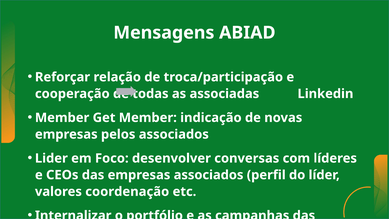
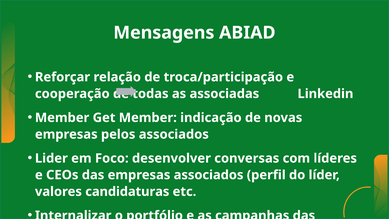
valores coordenação: coordenação -> candidaturas (127, 191)
